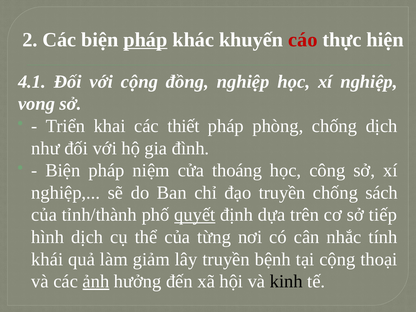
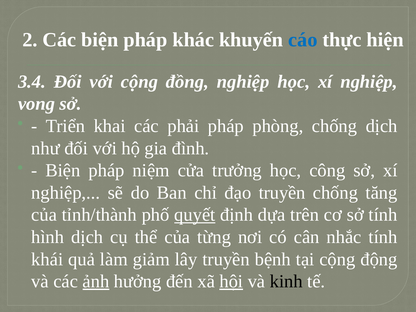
pháp underline: present -> none (145, 40)
cáo colour: red -> blue (303, 40)
4.1: 4.1 -> 3.4 (32, 82)
thiết: thiết -> phải (183, 126)
thoáng: thoáng -> trưởng (237, 170)
sách: sách -> tăng (382, 193)
sở tiếp: tiếp -> tính (383, 215)
thoại: thoại -> động (379, 259)
hội underline: none -> present (231, 281)
